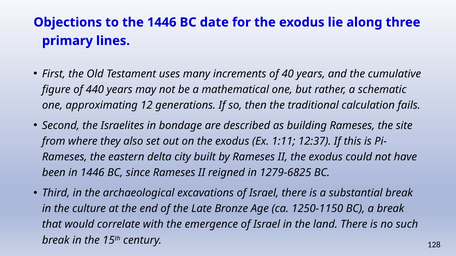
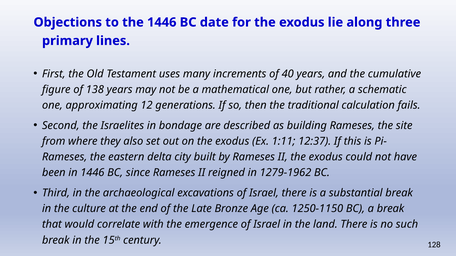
440: 440 -> 138 (95, 90)
1279-6825: 1279-6825 -> 1279-1962 (285, 173)
